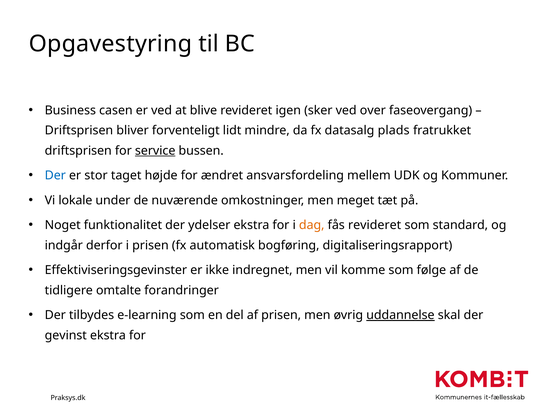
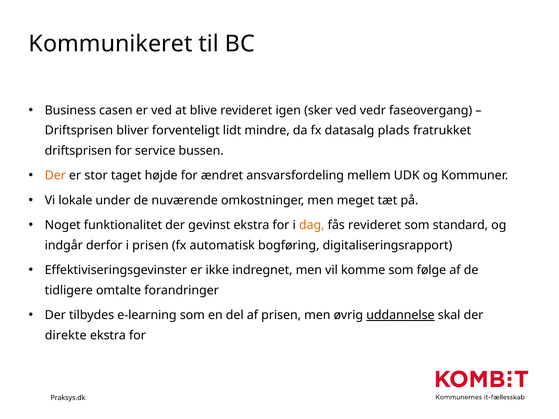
Opgavestyring: Opgavestyring -> Kommunikeret (111, 44)
over: over -> vedr (373, 110)
service underline: present -> none (155, 151)
Der colour: blue -> orange (55, 176)
ydelser: ydelser -> gevinst (209, 225)
gevinst: gevinst -> direkte (66, 336)
